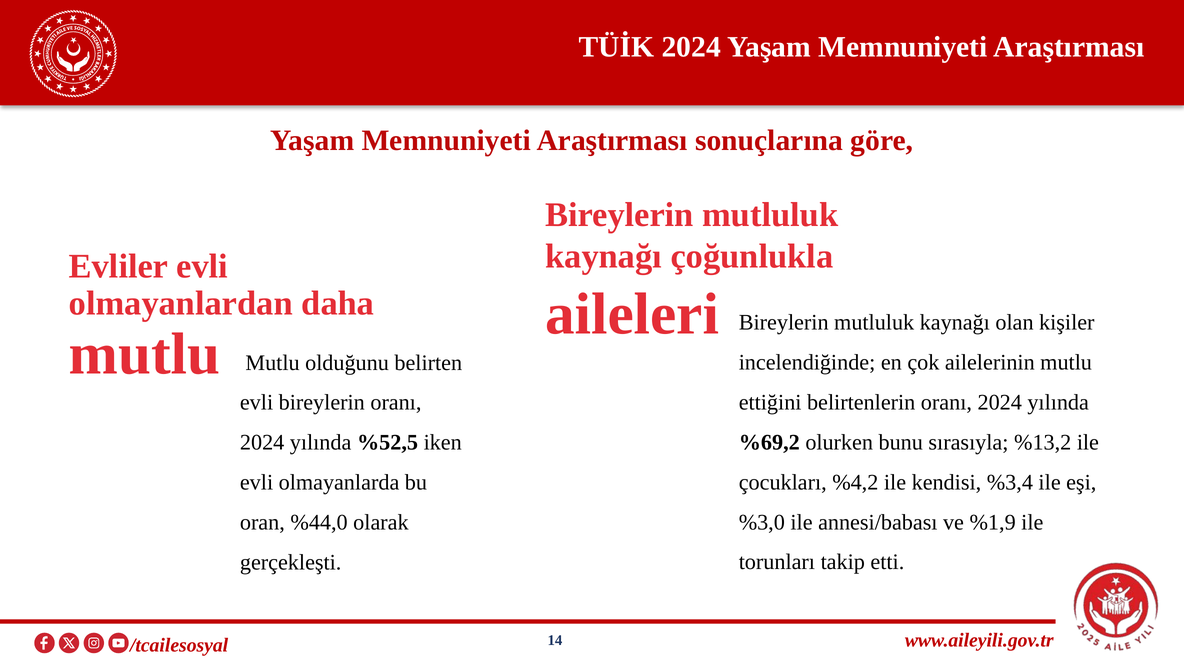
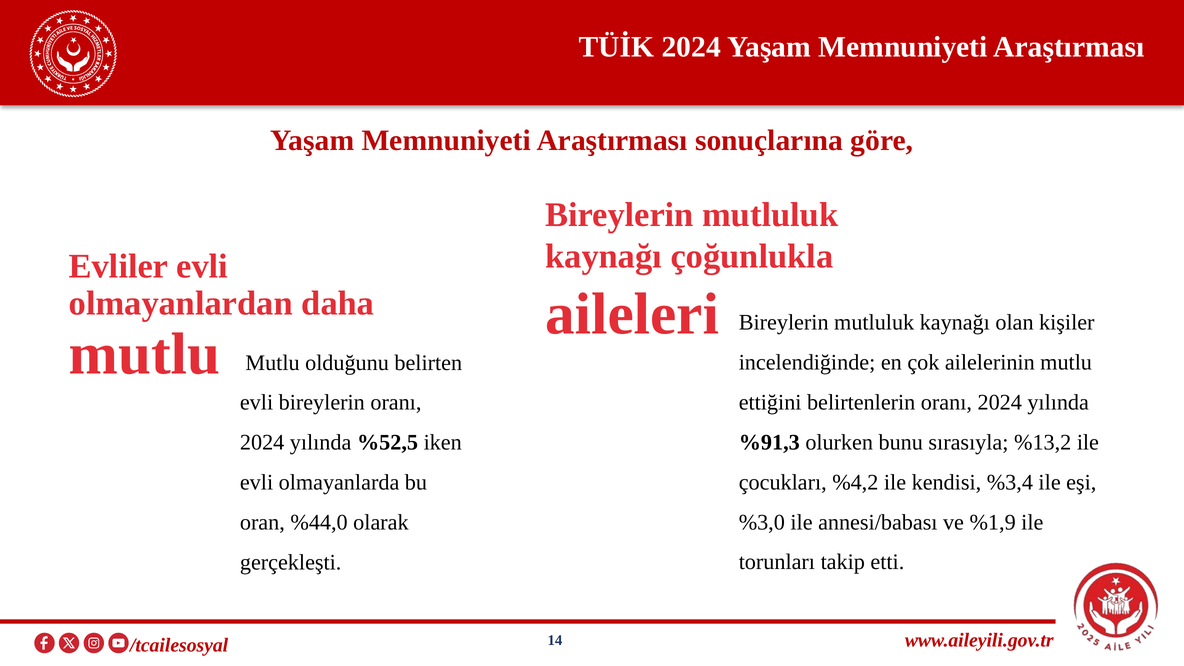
%69,2: %69,2 -> %91,3 (769, 442)
